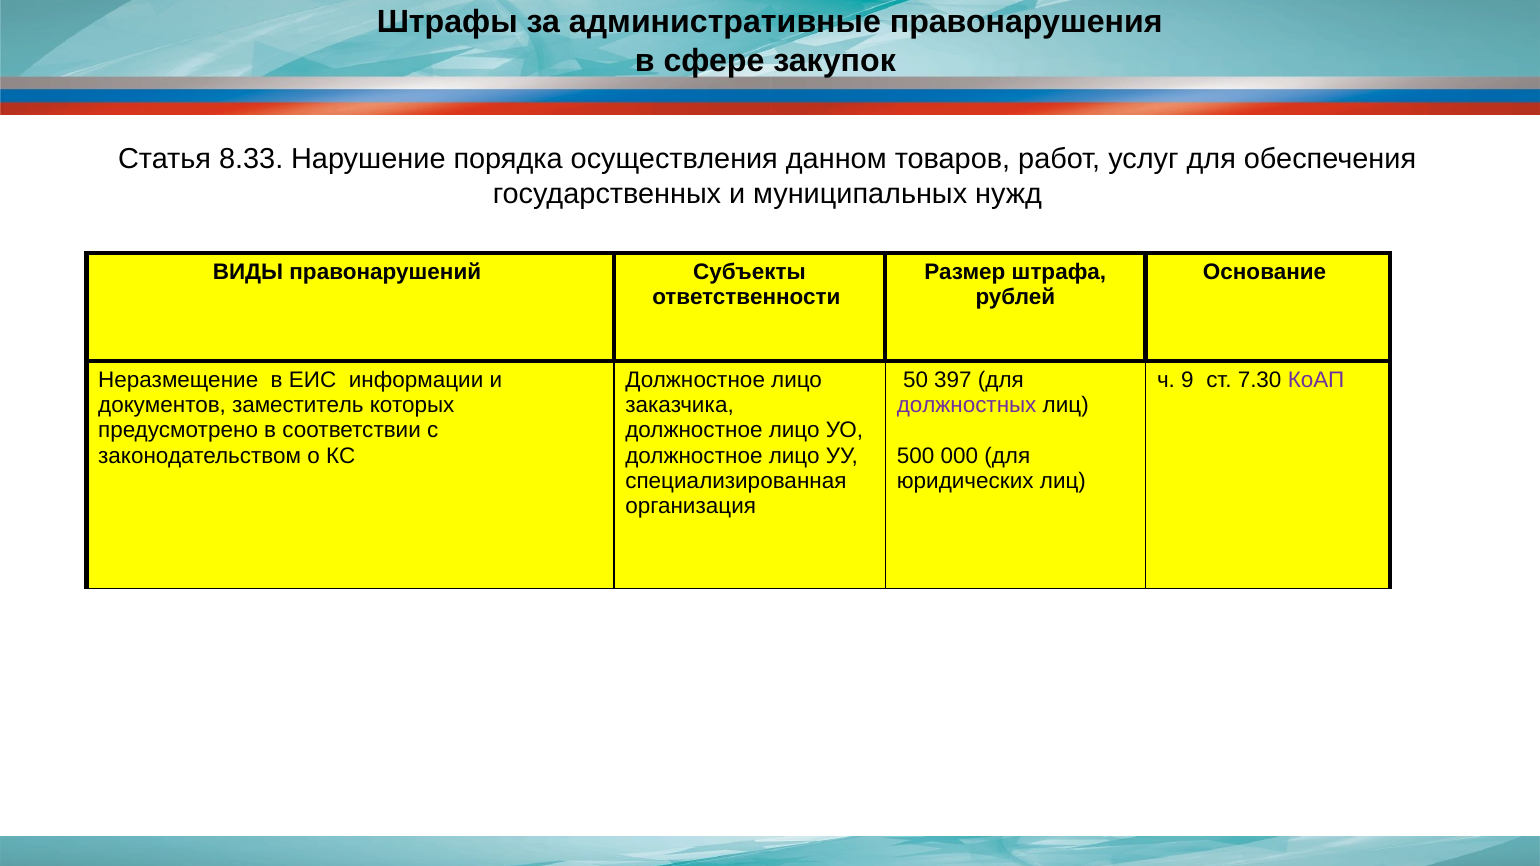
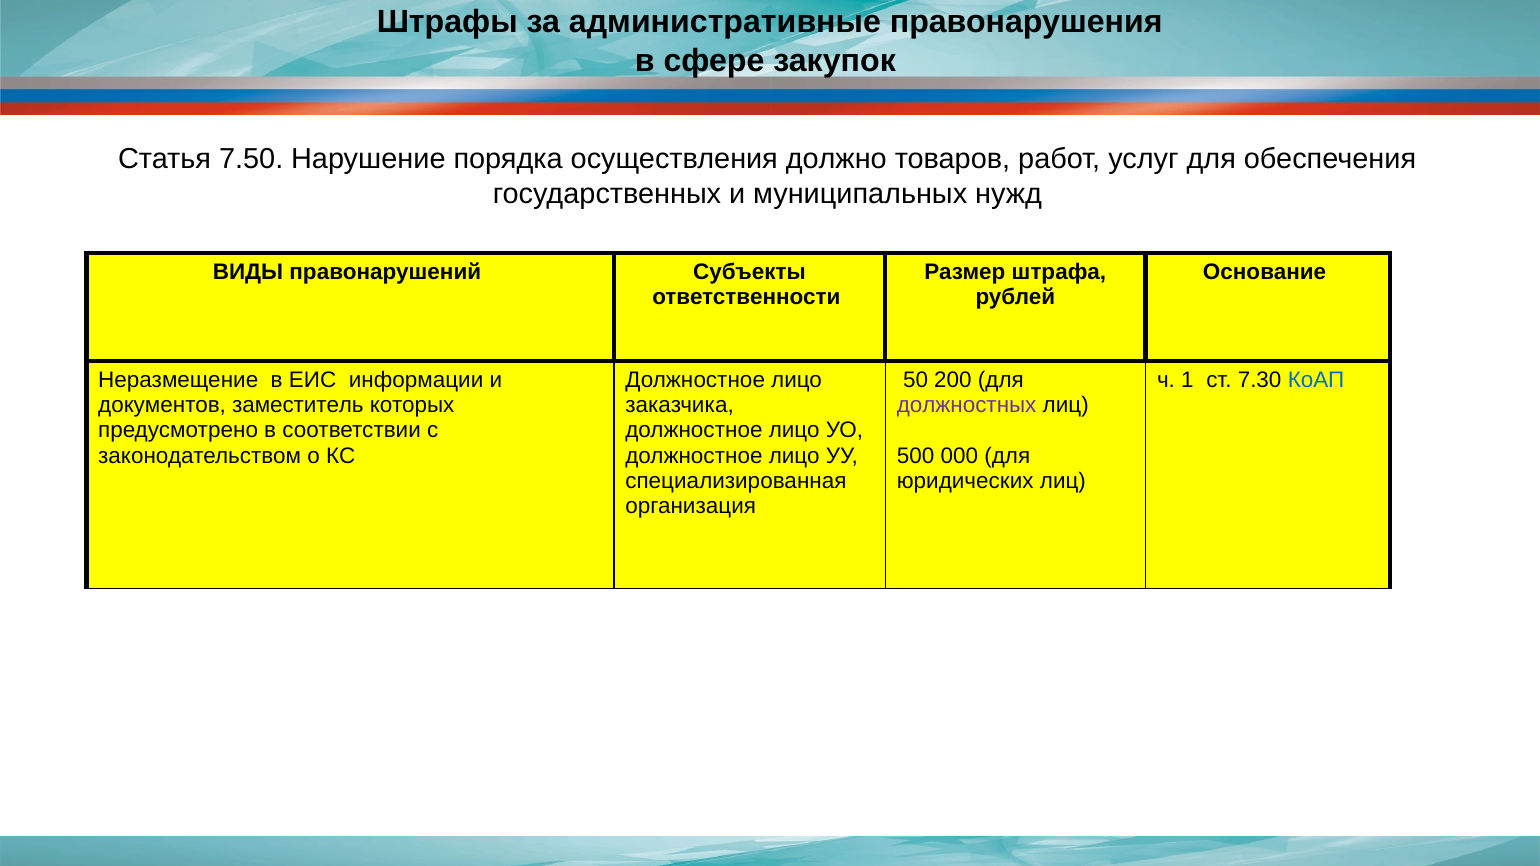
8.33: 8.33 -> 7.50 (251, 159)
данном: данном -> должно (836, 159)
397: 397 -> 200 (953, 380)
9: 9 -> 1 (1187, 380)
КоАП colour: purple -> blue (1316, 380)
